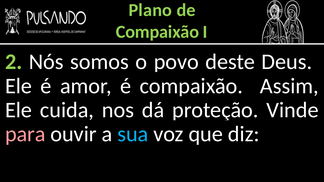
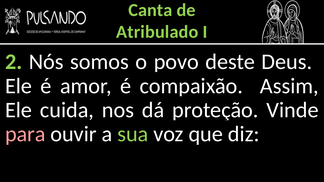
Plano: Plano -> Canta (150, 10)
Compaixão: Compaixão -> Atribulado (157, 32)
sua colour: light blue -> light green (133, 134)
